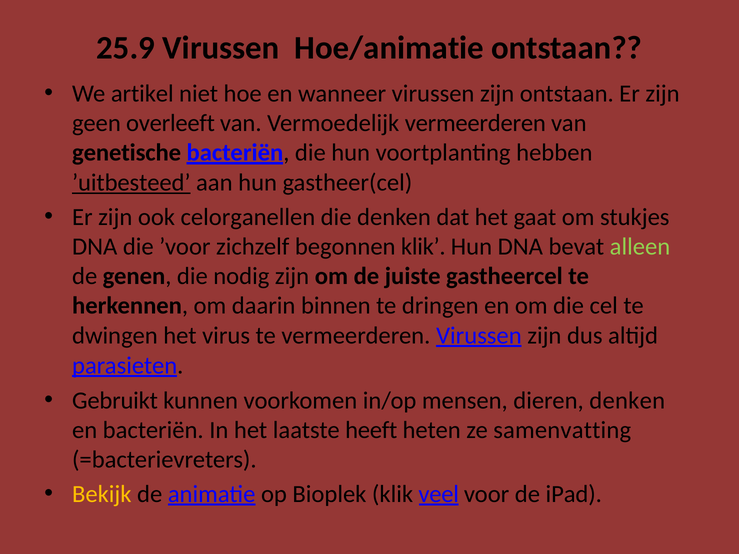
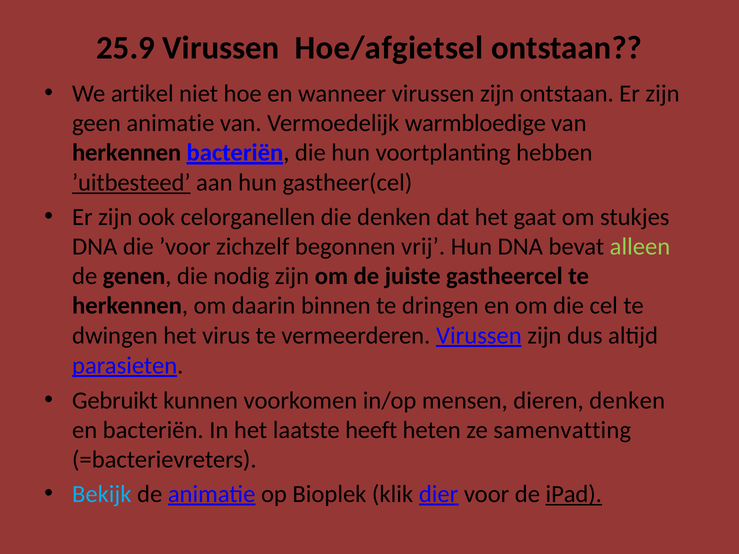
Hoe/animatie: Hoe/animatie -> Hoe/afgietsel (389, 48)
geen overleeft: overleeft -> animatie (170, 123)
Vermoedelijk vermeerderen: vermeerderen -> warmbloedige (475, 123)
genetische: genetische -> herkennen (127, 153)
begonnen klik: klik -> vrij (423, 247)
Bekijk colour: yellow -> light blue (102, 494)
veel: veel -> dier (439, 494)
iPad underline: none -> present (574, 494)
